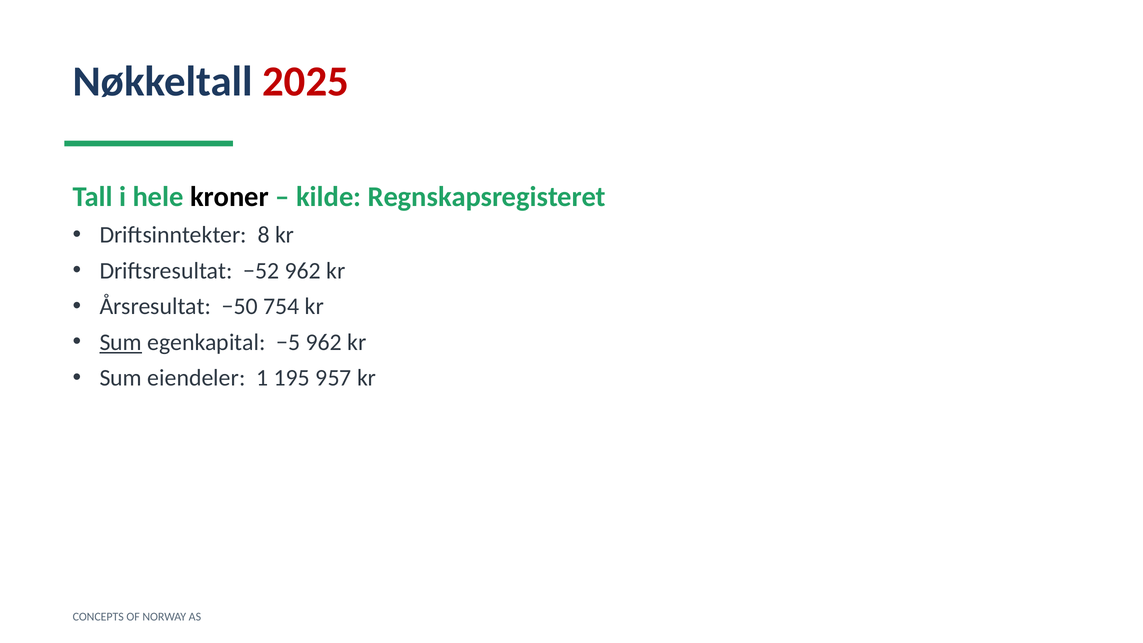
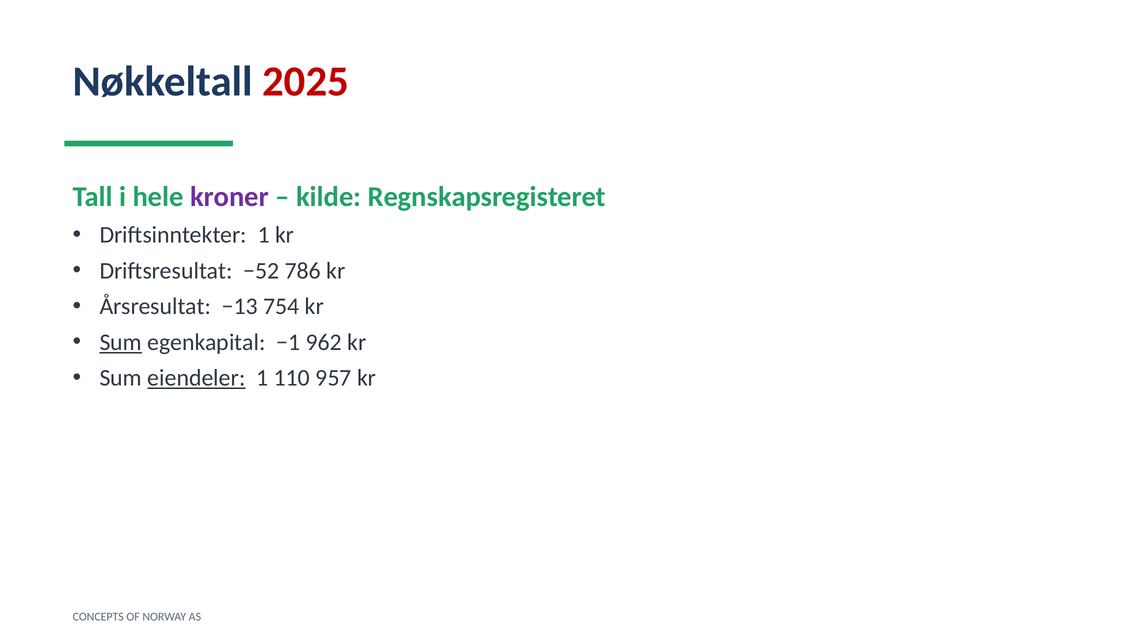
kroner colour: black -> purple (230, 197)
Driftsinntekter 8: 8 -> 1 (264, 235)
−52 962: 962 -> 786 (303, 271)
−50: −50 -> −13 (240, 307)
−5: −5 -> −1 (288, 342)
eiendeler underline: none -> present (196, 378)
195: 195 -> 110 (292, 378)
